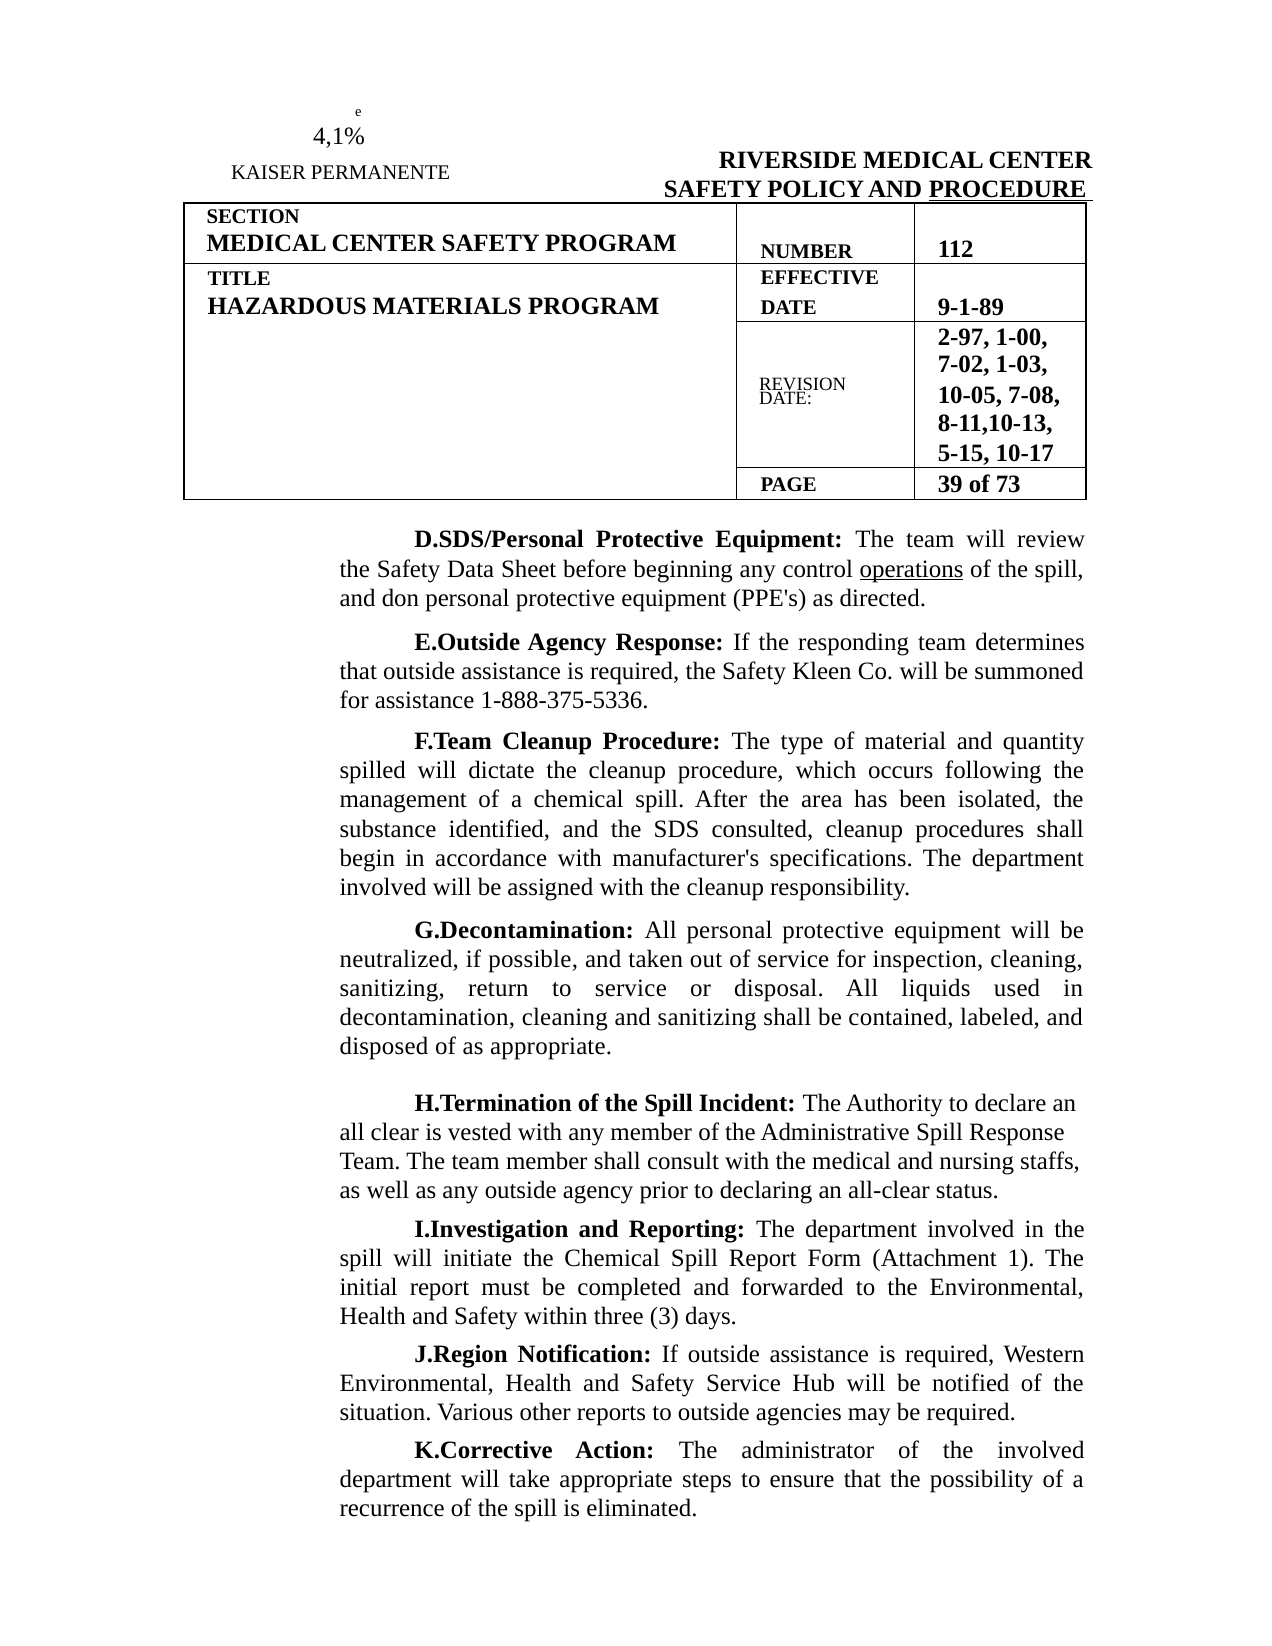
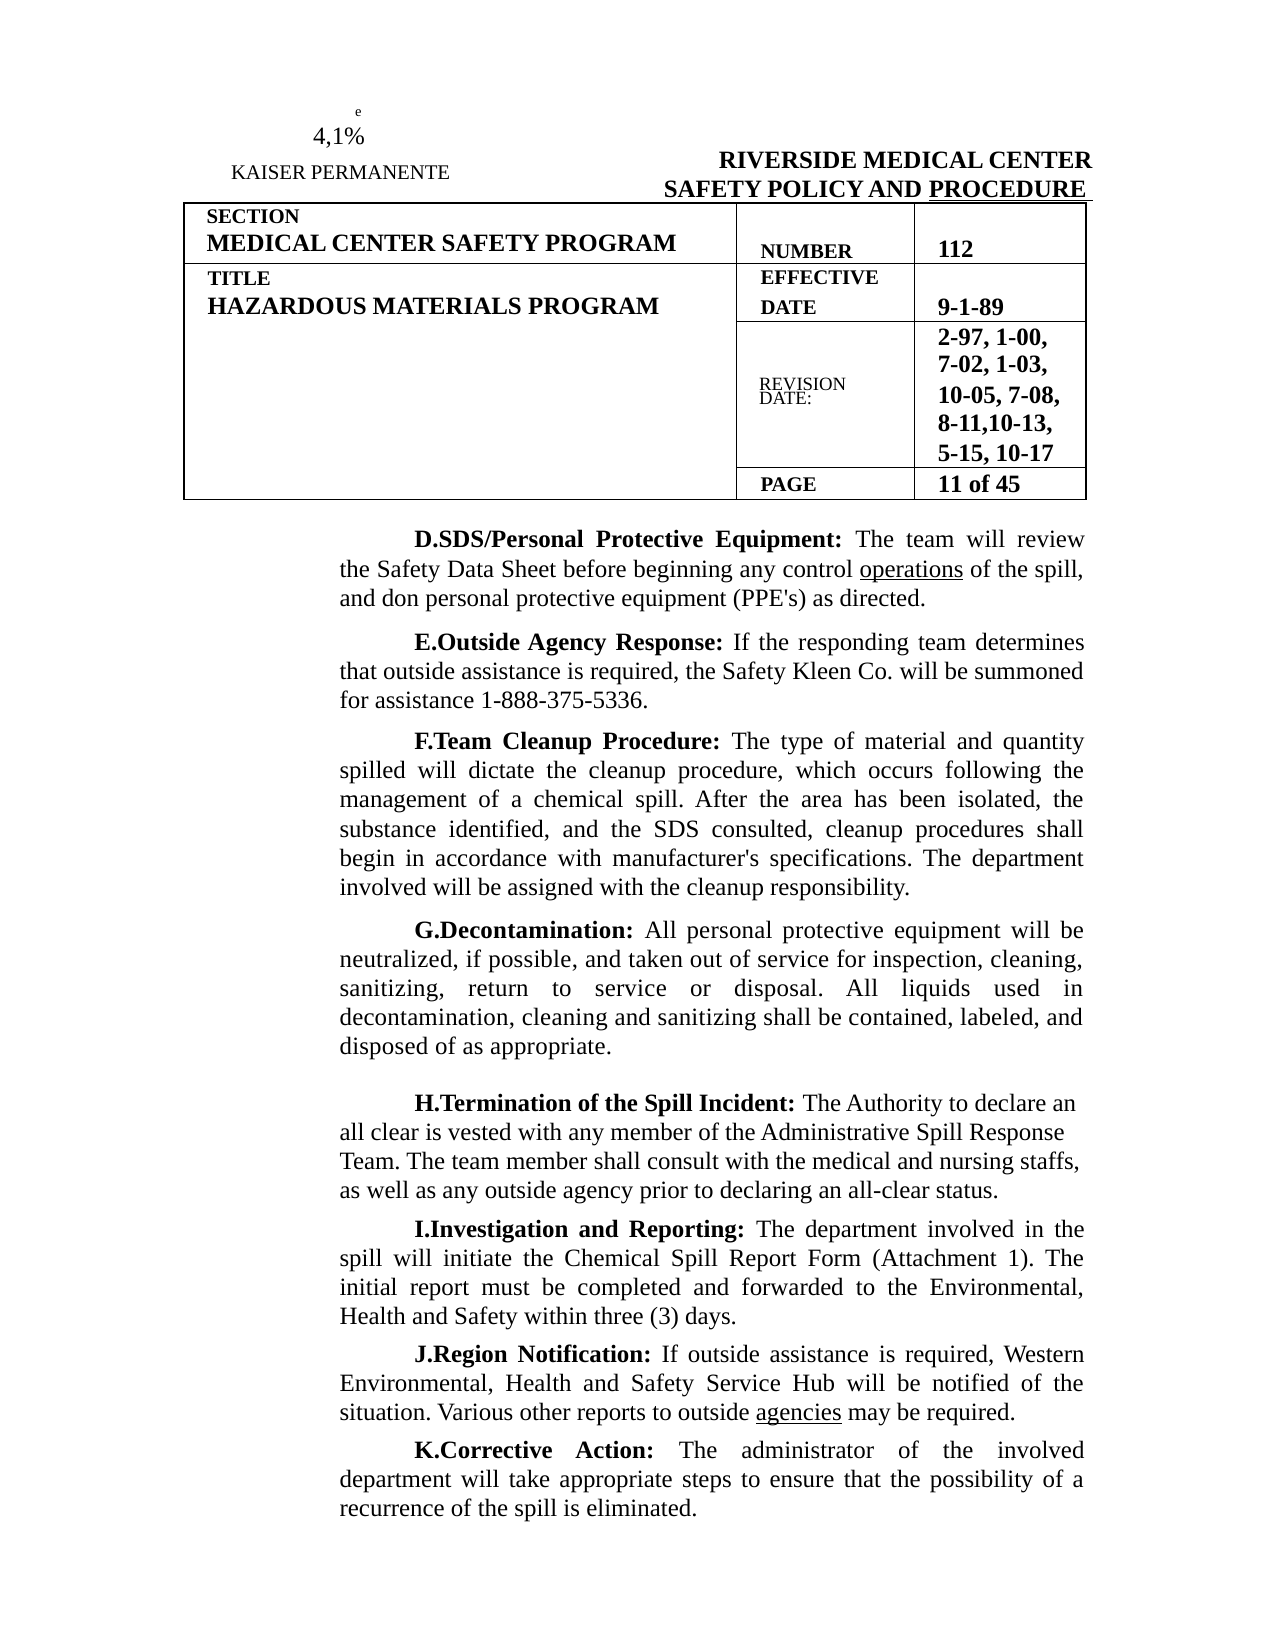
39: 39 -> 11 (950, 484)
73: 73 -> 45 (1008, 484)
agencies underline: none -> present (799, 1413)
